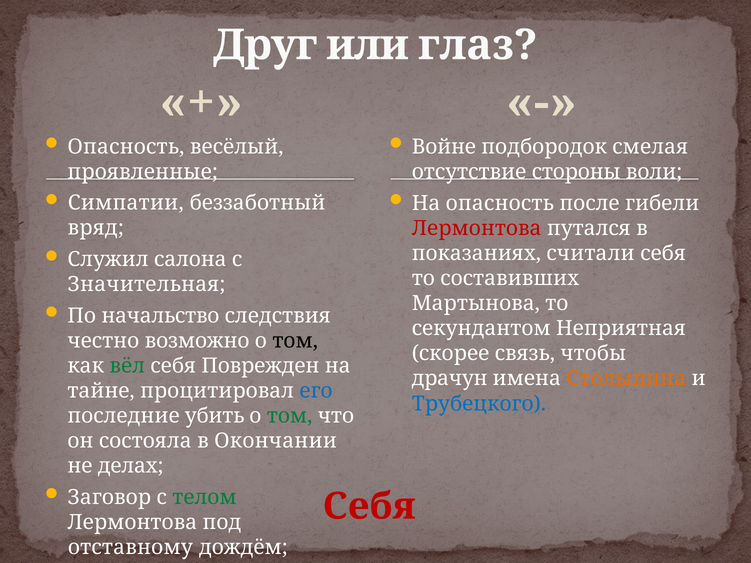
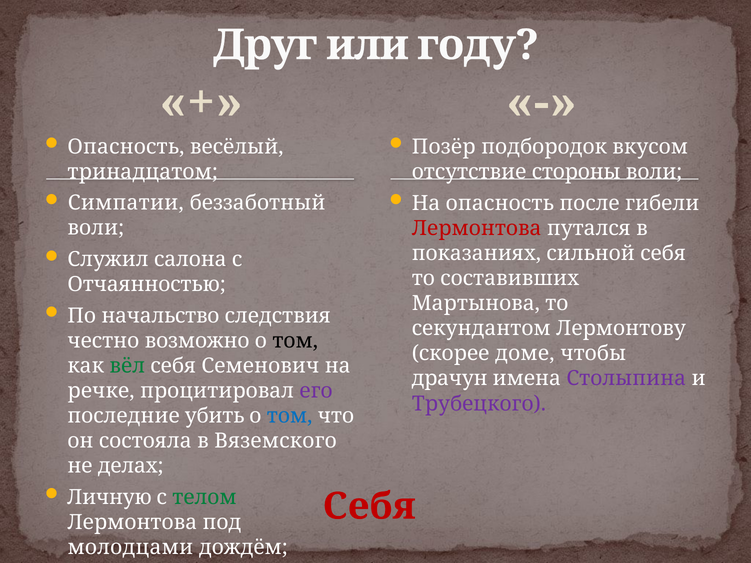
глаз: глаз -> году (478, 45)
Войне: Войне -> Позёр (444, 147)
смелая: смелая -> вкусом (650, 147)
проявленные: проявленные -> тринадцатом (143, 172)
вряд: вряд -> воли (96, 228)
считали: считали -> сильной (591, 253)
Значительная: Значительная -> Отчаянностью (147, 285)
Неприятная: Неприятная -> Лермонтову (621, 329)
связь: связь -> доме (525, 354)
Поврежден: Поврежден -> Семенович (260, 366)
Столыпина colour: orange -> purple (626, 379)
тайне: тайне -> речке (101, 391)
его colour: blue -> purple (316, 391)
Трубецкого colour: blue -> purple (479, 404)
том colour: green -> blue (290, 416)
Окончании: Окончании -> Вяземского (276, 441)
Заговор: Заговор -> Личную (109, 497)
отставному: отставному -> молодцами (130, 547)
